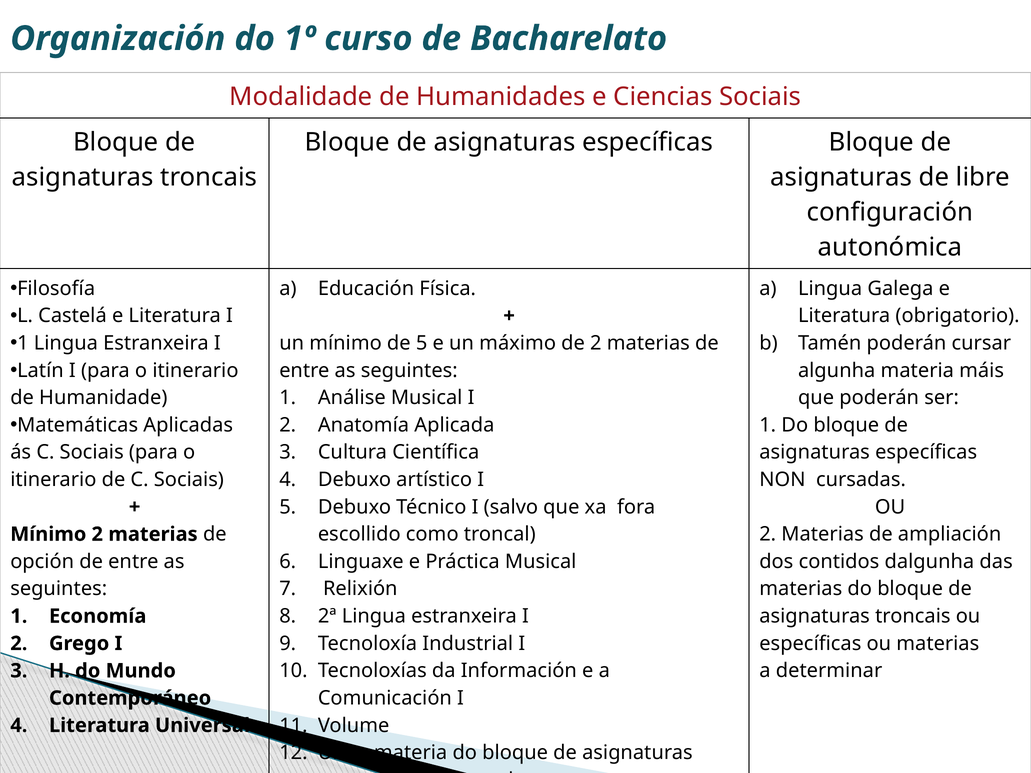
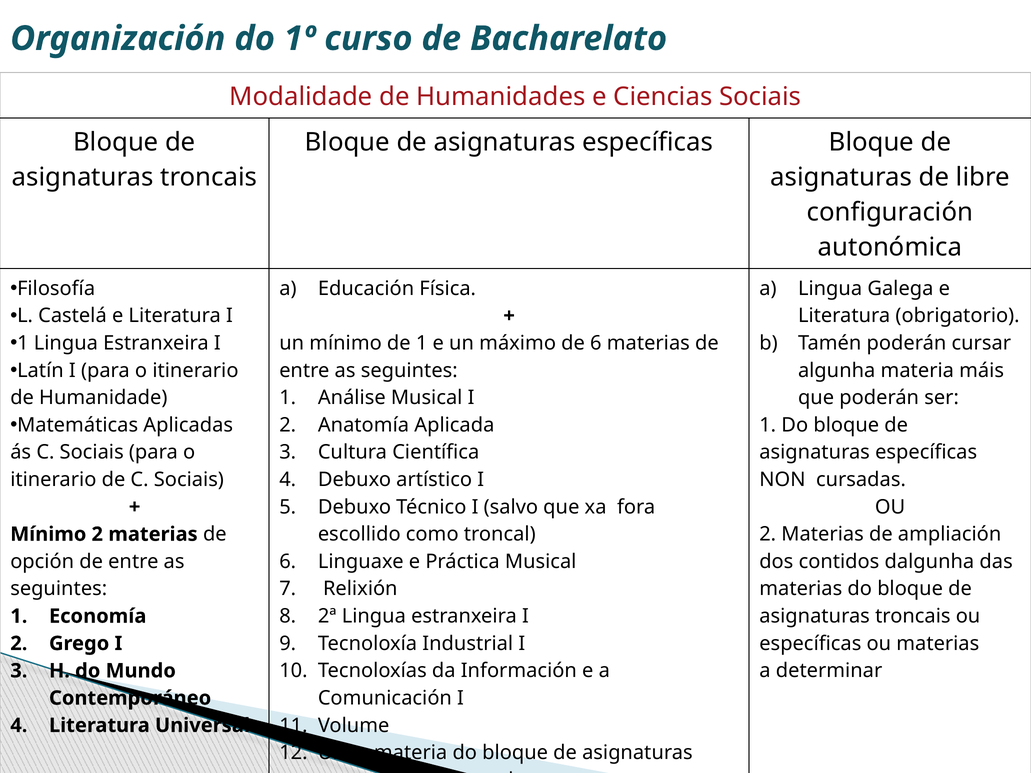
de 5: 5 -> 1 (422, 343)
de 2: 2 -> 6 (596, 343)
